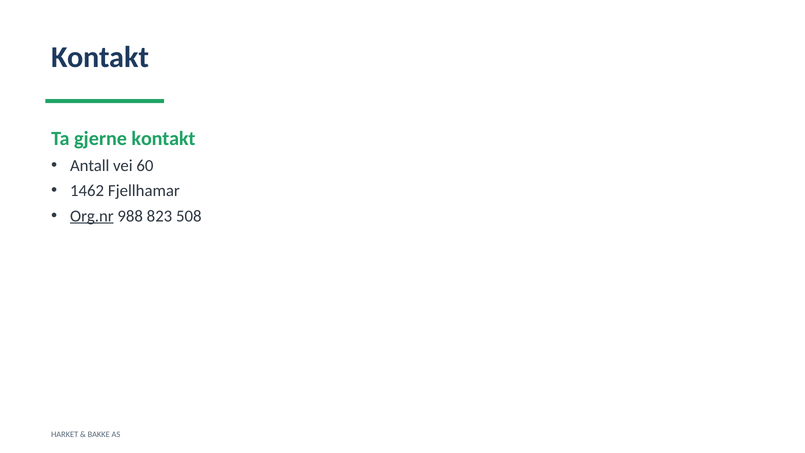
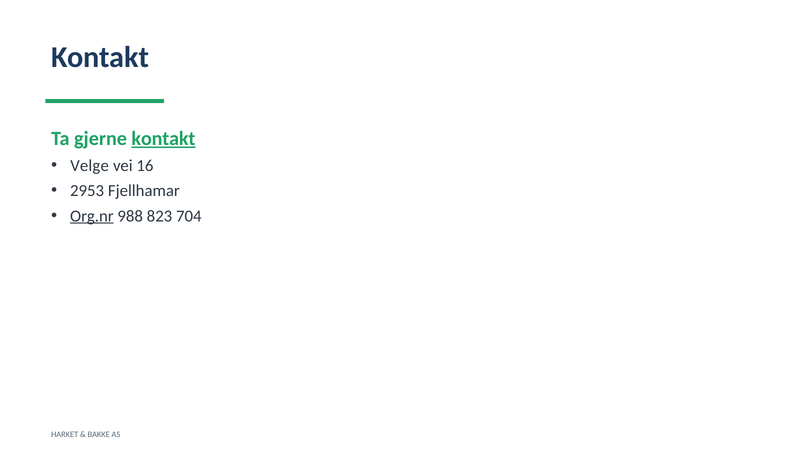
kontakt underline: none -> present (163, 139)
Antall: Antall -> Velge (90, 166)
60: 60 -> 16 (145, 166)
1462: 1462 -> 2953 (87, 191)
508: 508 -> 704 (189, 216)
